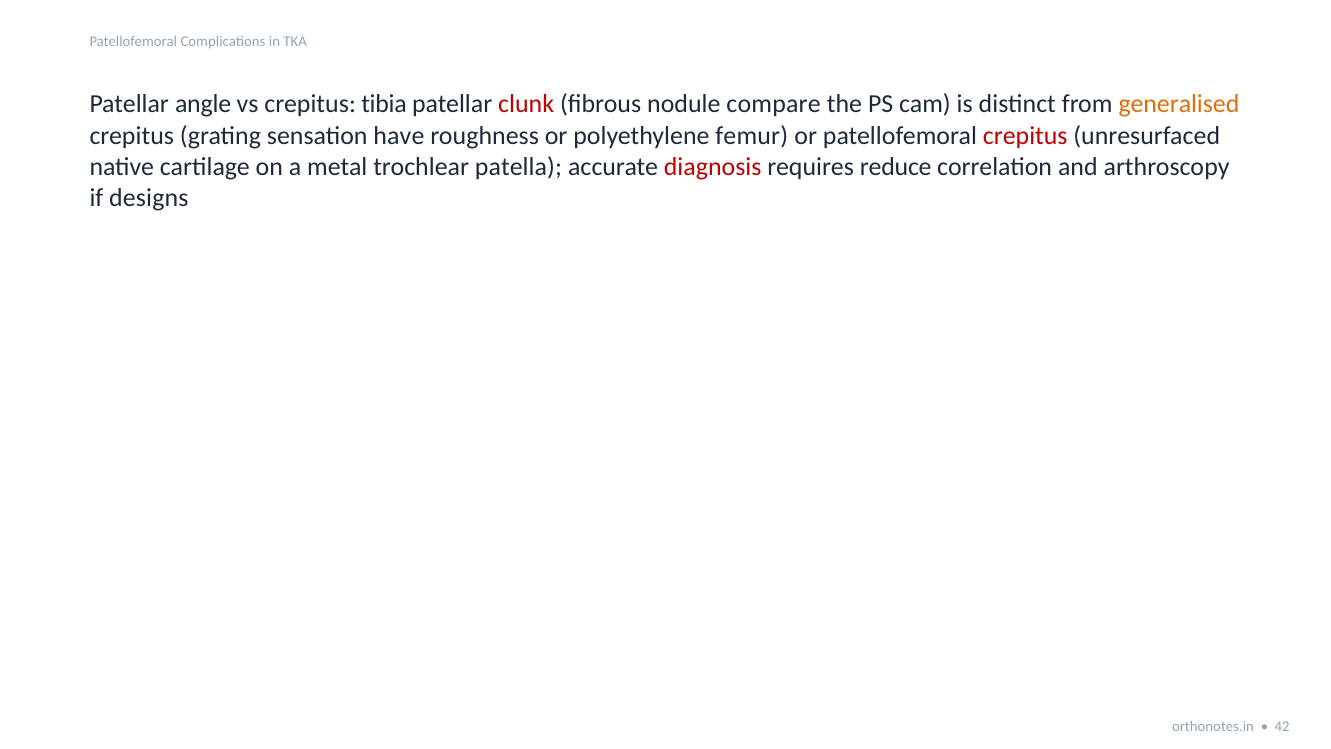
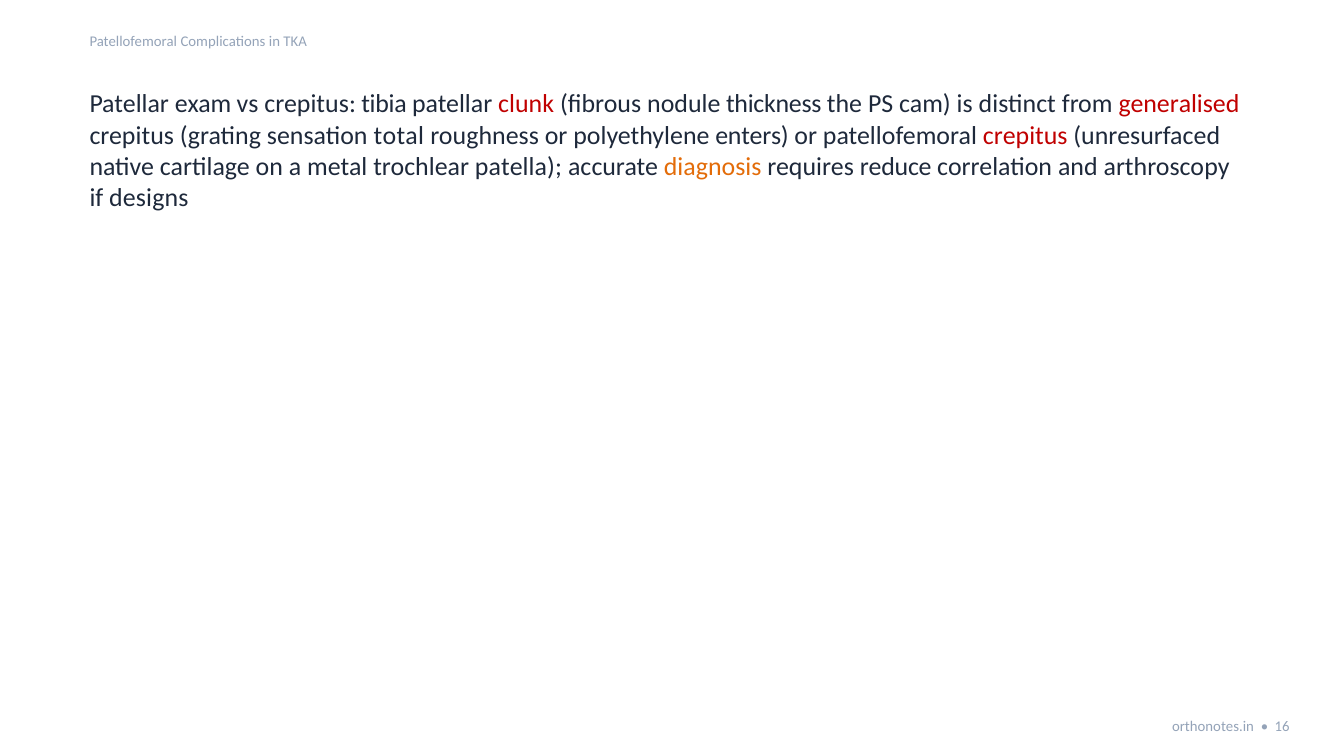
angle: angle -> exam (203, 104)
compare: compare -> thickness (774, 104)
generalised colour: orange -> red (1179, 104)
have: have -> total (399, 135)
femur: femur -> enters (752, 135)
diagnosis colour: red -> orange (713, 167)
42: 42 -> 16 (1282, 726)
